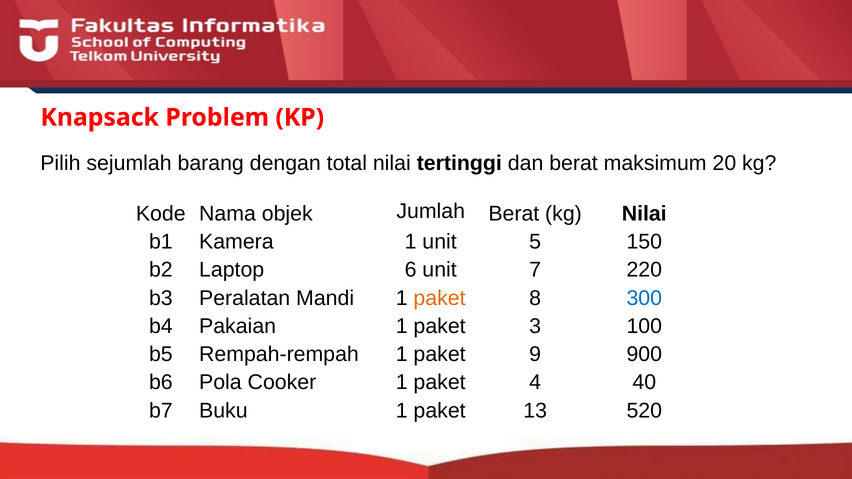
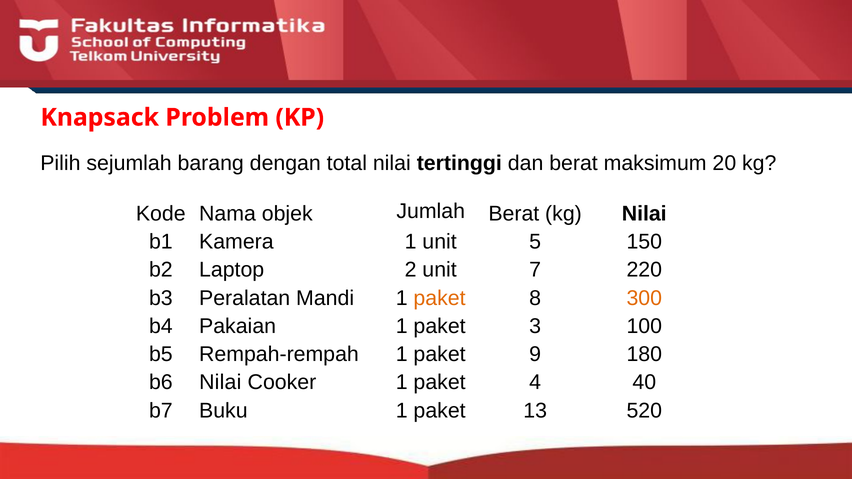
6: 6 -> 2 (411, 270)
300 colour: blue -> orange (644, 298)
900: 900 -> 180 (644, 354)
b6 Pola: Pola -> Nilai (220, 383)
